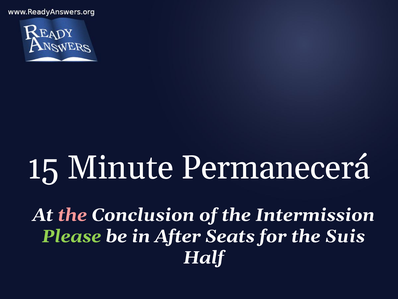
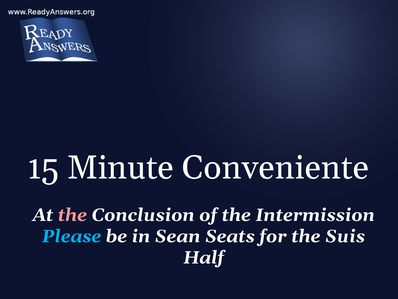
Permanecerá: Permanecerá -> Conveniente (275, 167)
Please colour: light green -> light blue (72, 236)
After: After -> Sean (178, 236)
